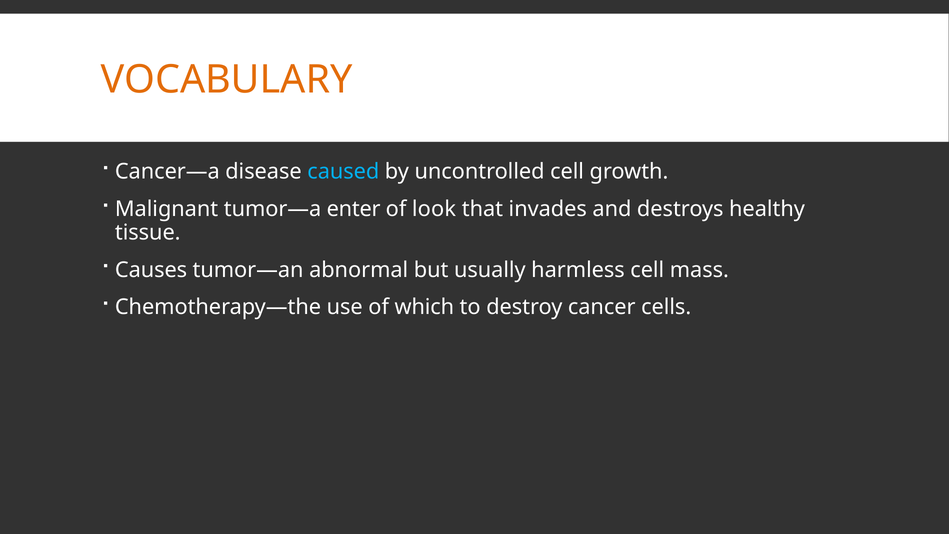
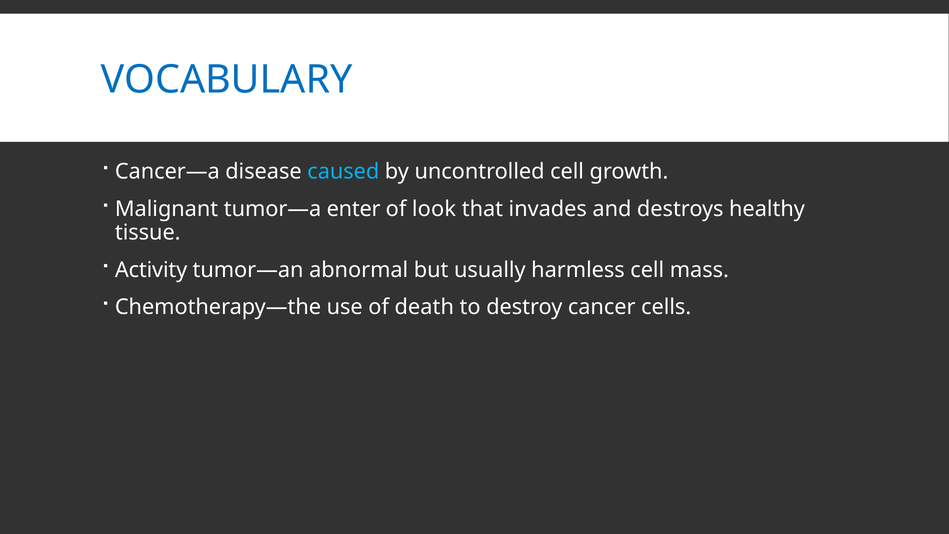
VOCABULARY colour: orange -> blue (227, 80)
Causes: Causes -> Activity (151, 270)
which: which -> death (424, 307)
